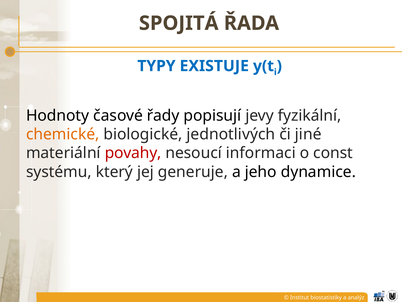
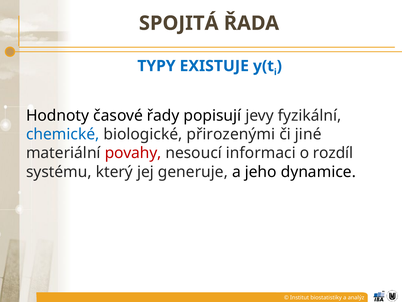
chemické colour: orange -> blue (63, 134)
jednotlivých: jednotlivých -> přirozenými (231, 134)
const: const -> rozdíl (333, 153)
